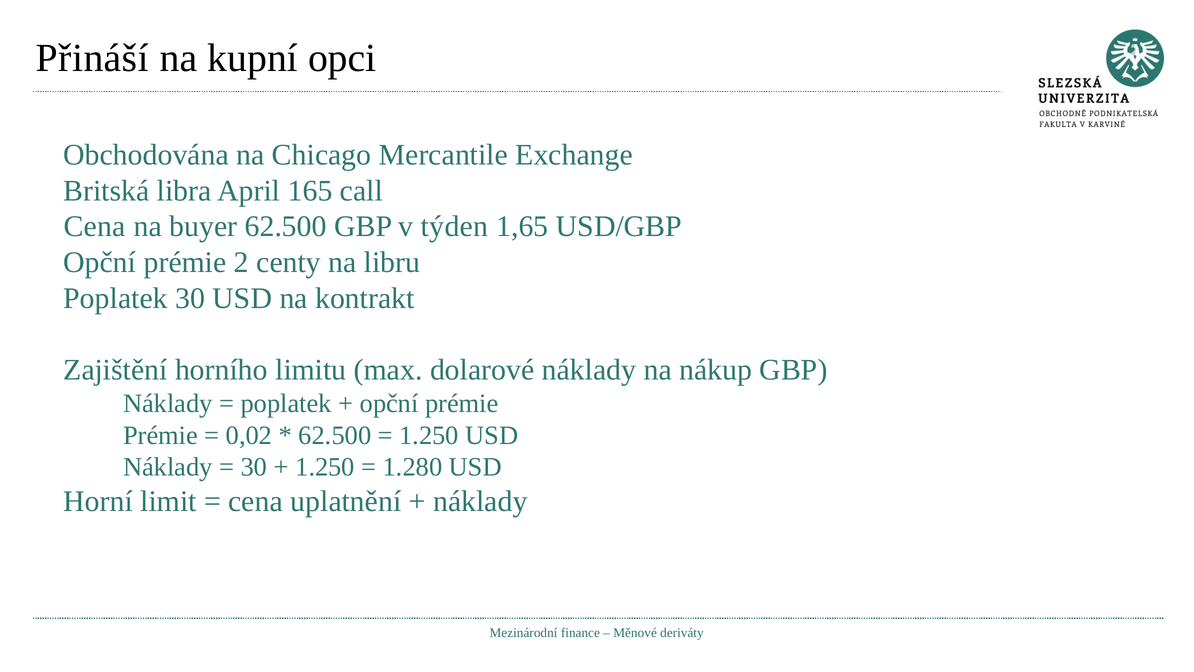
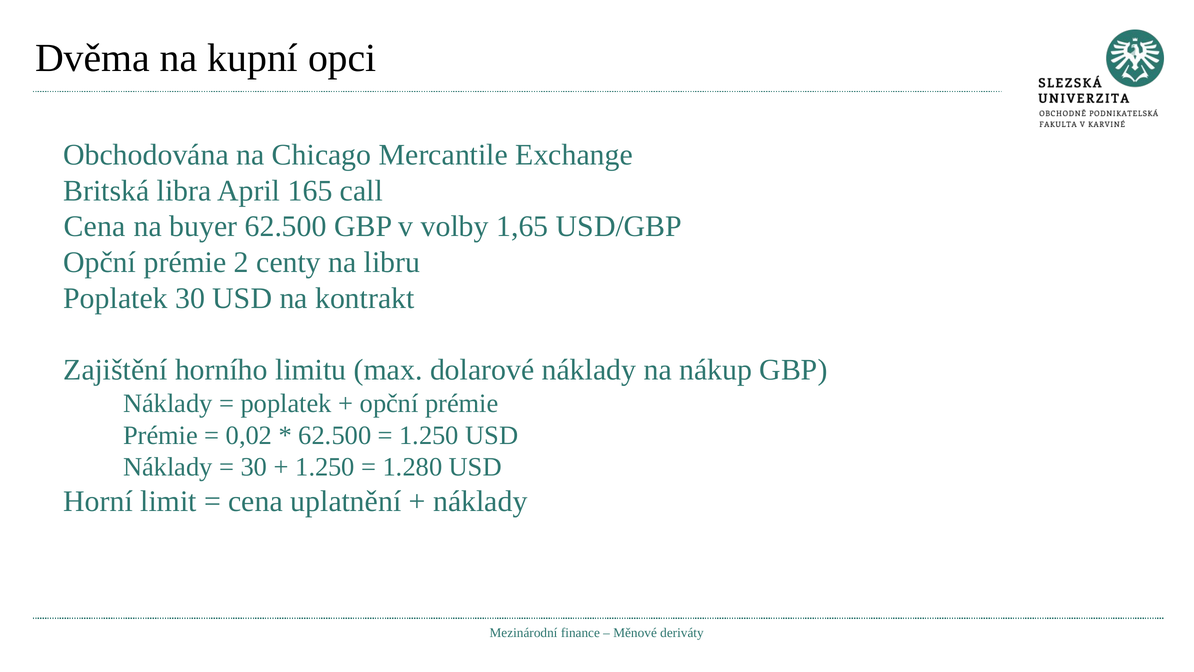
Přináší: Přináší -> Dvěma (93, 58)
týden: týden -> volby (455, 226)
